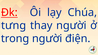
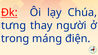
trong người: người -> máng (47, 39)
